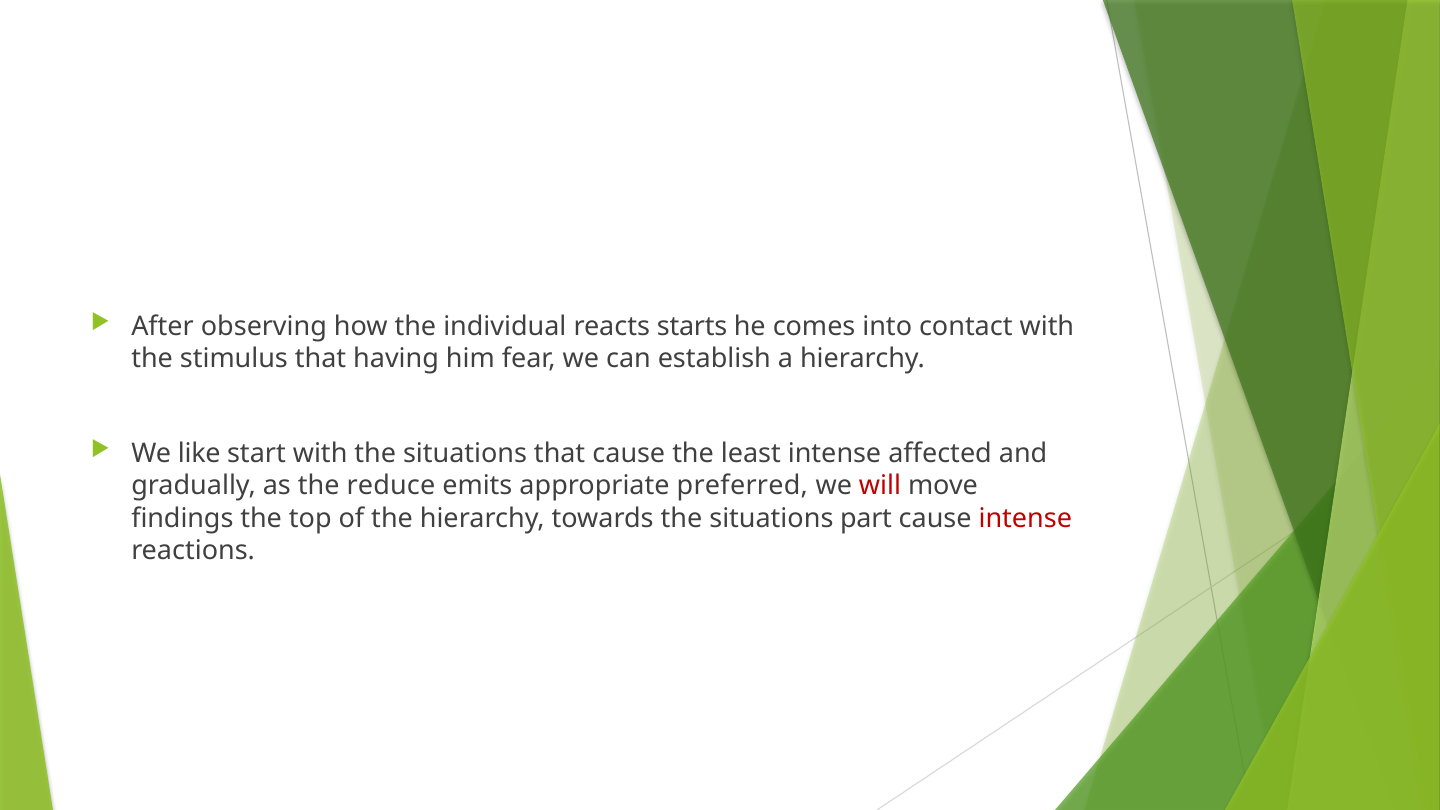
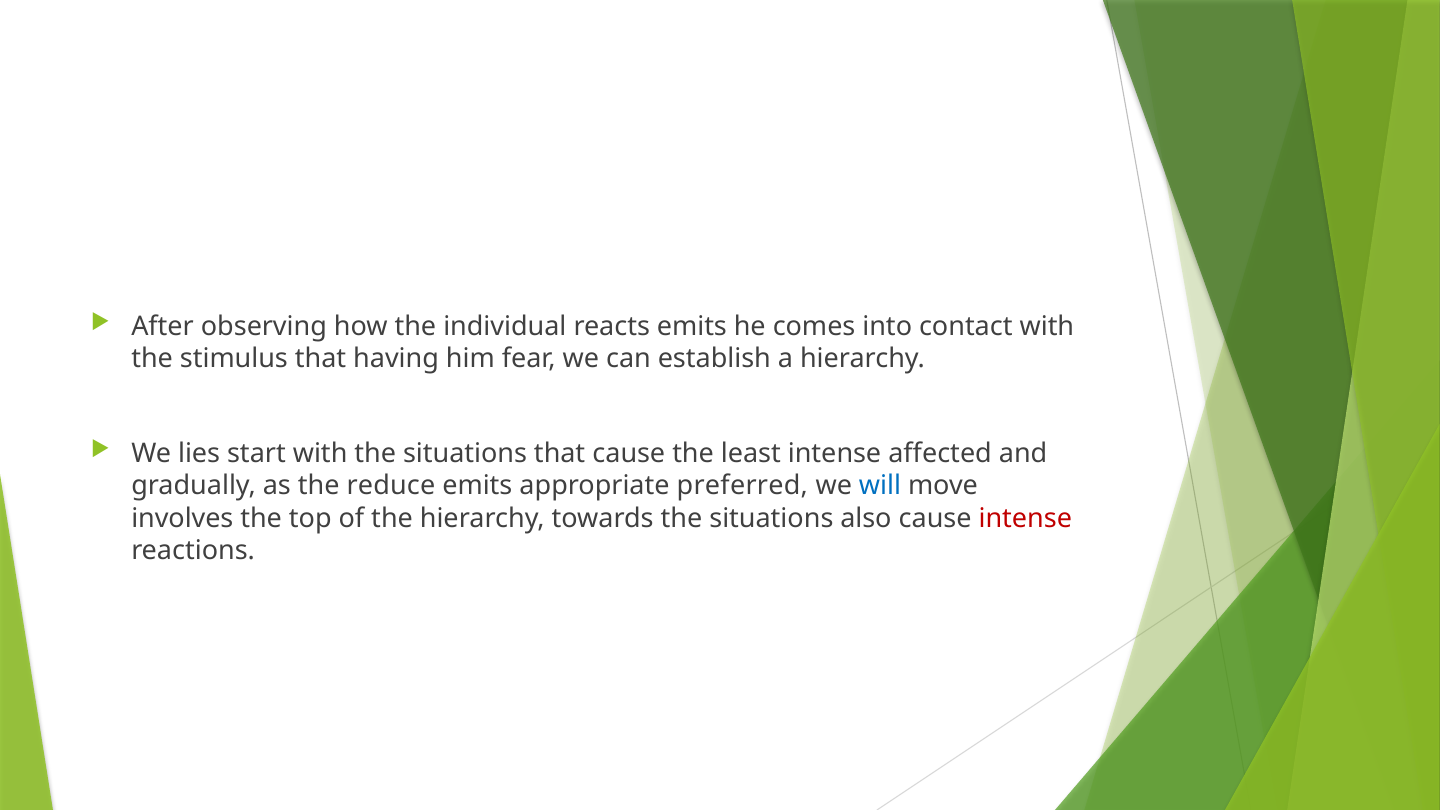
reacts starts: starts -> emits (692, 326)
like: like -> lies (199, 453)
will colour: red -> blue (880, 486)
findings: findings -> involves (182, 518)
part: part -> also (866, 518)
